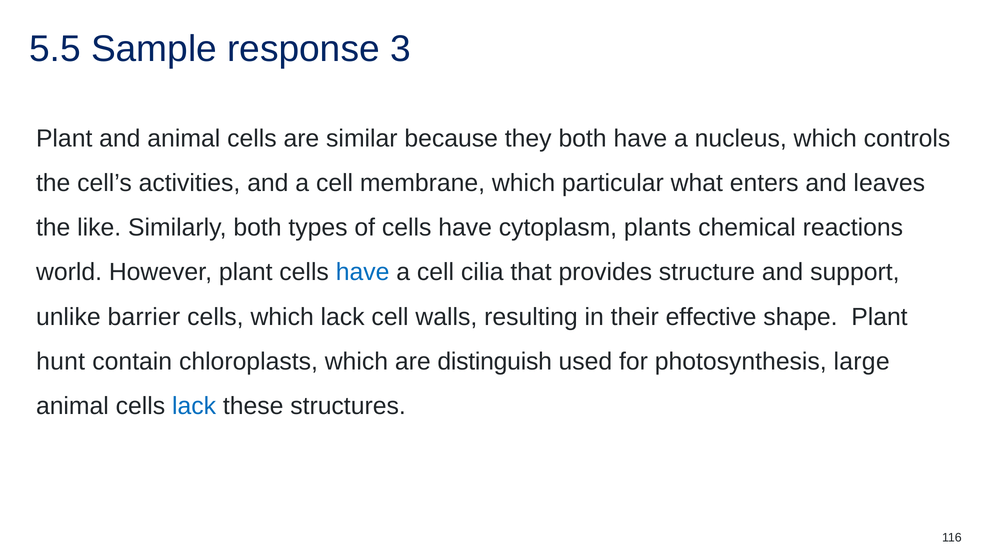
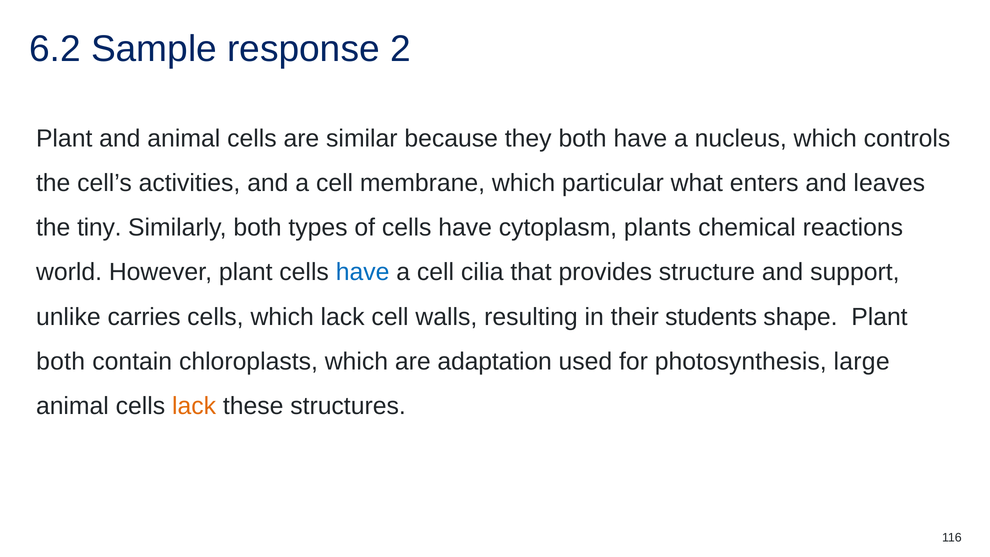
5.5: 5.5 -> 6.2 (55, 49)
3: 3 -> 2 (400, 49)
like: like -> tiny (99, 228)
barrier: barrier -> carries (144, 317)
effective: effective -> students (711, 317)
hunt: hunt -> both (61, 361)
distinguish: distinguish -> adaptation (495, 361)
lack colour: blue -> orange (194, 406)
